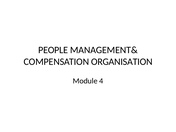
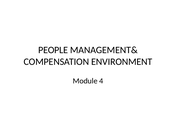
ORGANISATION: ORGANISATION -> ENVIRONMENT (122, 62)
